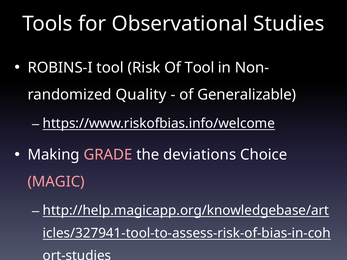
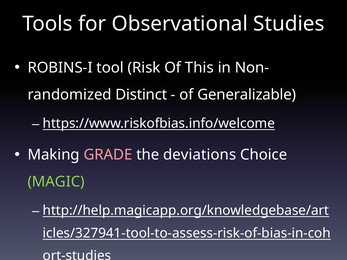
Of Tool: Tool -> This (199, 68)
Quality: Quality -> Distinct (141, 95)
MAGIC colour: pink -> light green (56, 182)
